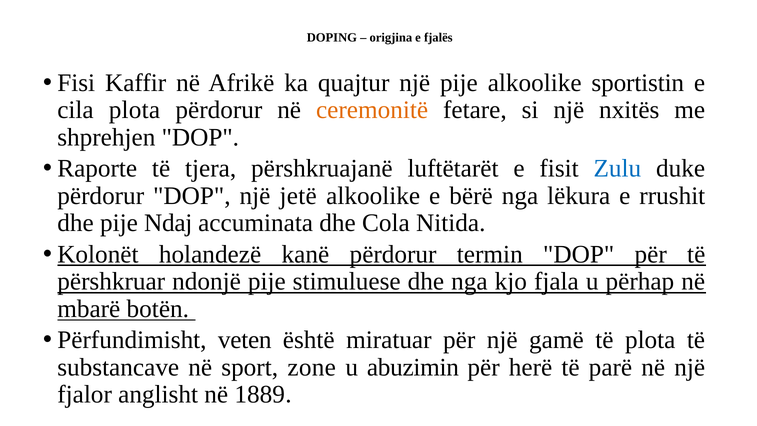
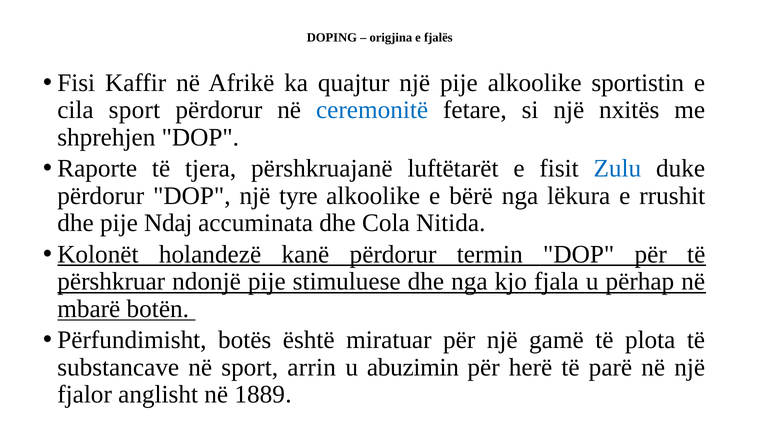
cila plota: plota -> sport (134, 110)
ceremonitë colour: orange -> blue (372, 110)
jetë: jetë -> tyre (298, 196)
veten: veten -> botës (245, 340)
zone: zone -> arrin (312, 367)
